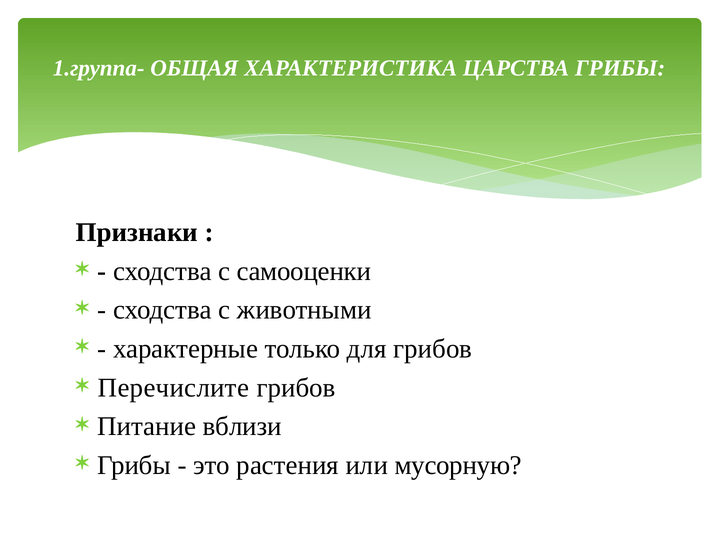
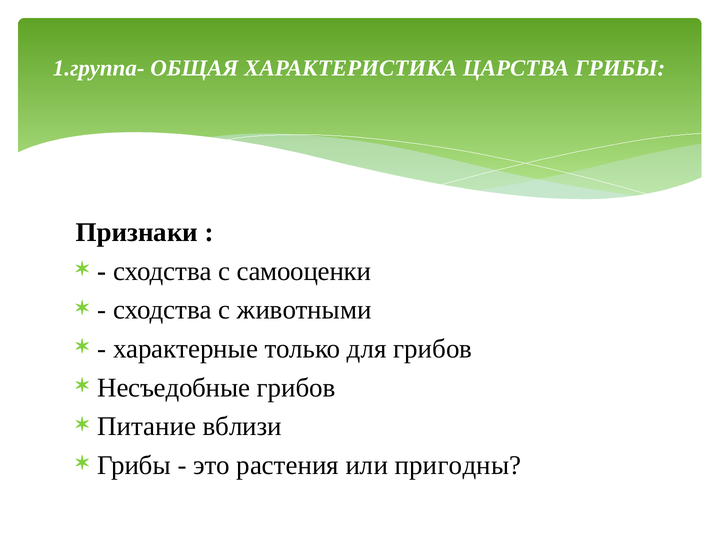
Перечислите: Перечислите -> Несъедобные (174, 387)
мусорную: мусорную -> пригодны (458, 465)
